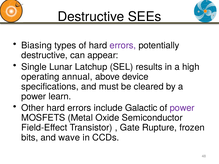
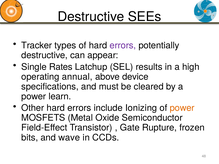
Biasing: Biasing -> Tracker (37, 46)
Lunar: Lunar -> Rates (61, 67)
Galactic: Galactic -> Ionizing (141, 108)
power colour: purple -> orange (182, 108)
